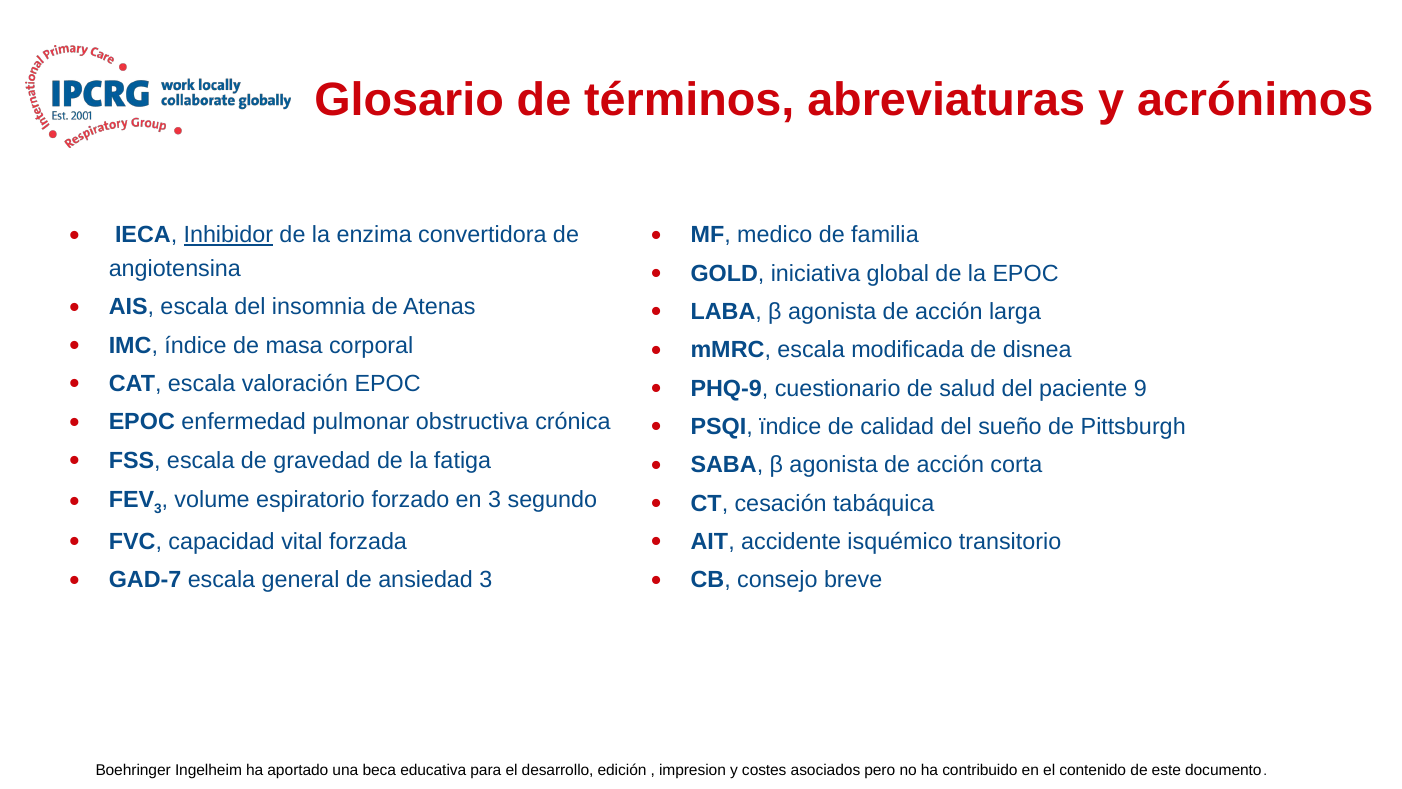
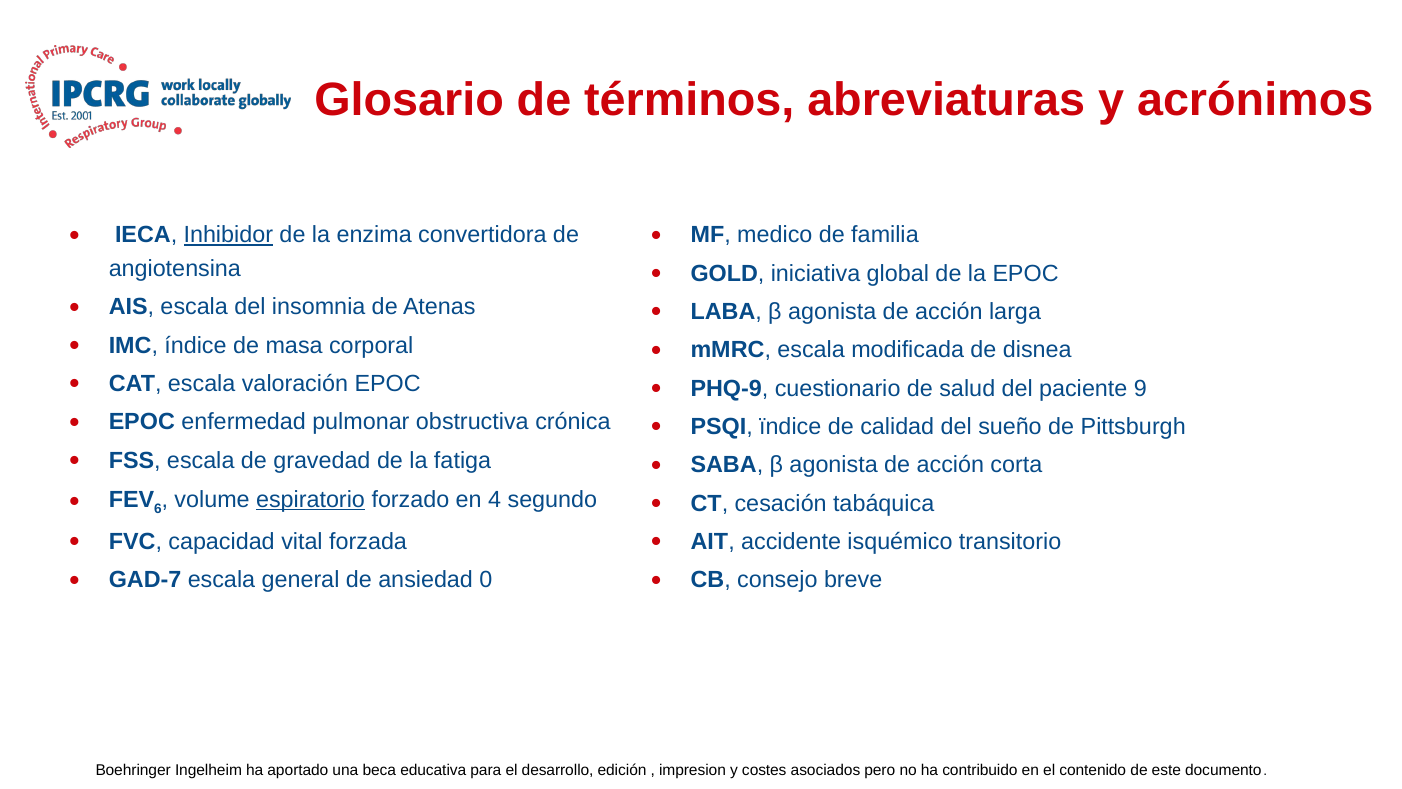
3: 3 -> 6 (158, 508)
espiratorio underline: none -> present (310, 499)
en 3: 3 -> 4 (495, 499)
ansiedad 3: 3 -> 0 (486, 580)
